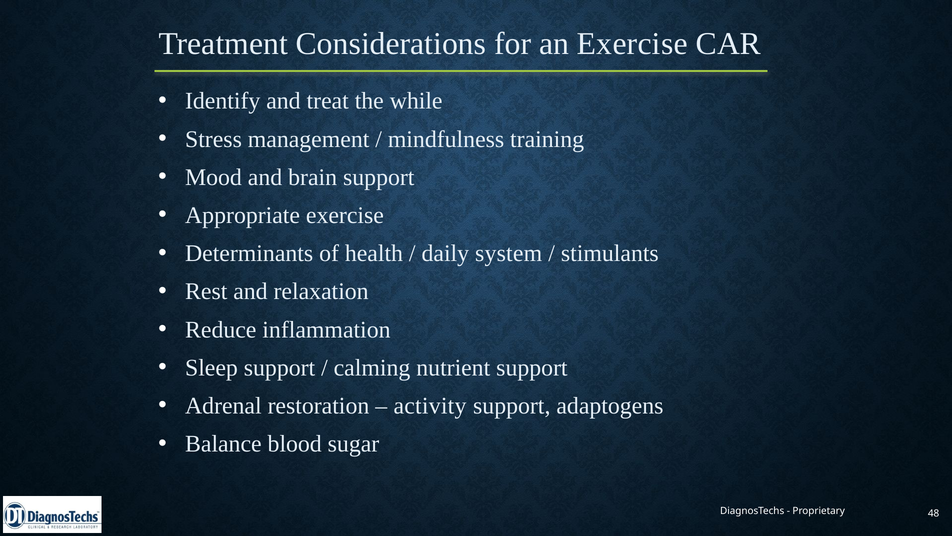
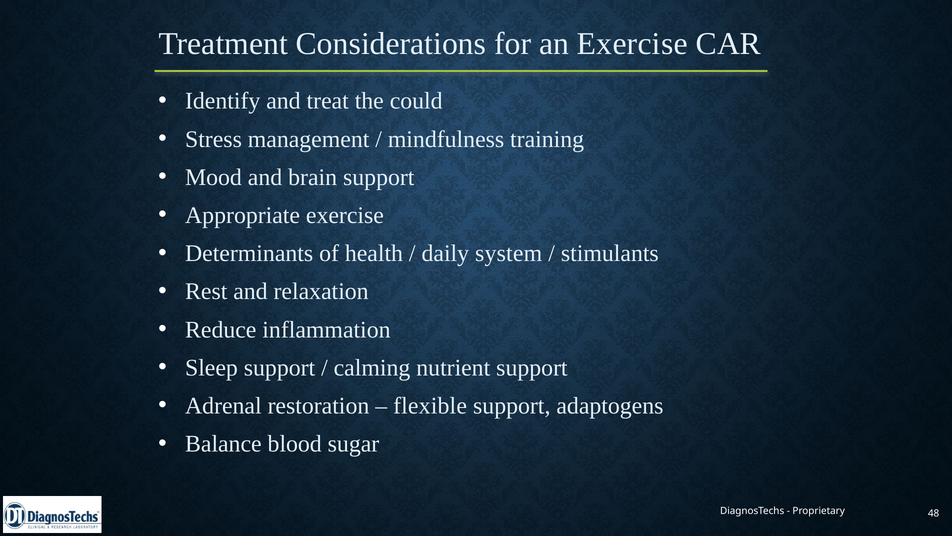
while: while -> could (416, 101)
activity: activity -> flexible (430, 406)
